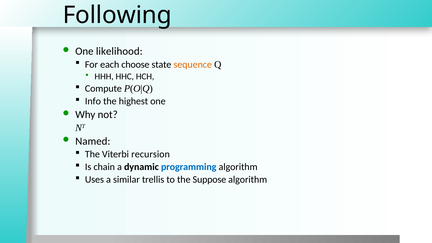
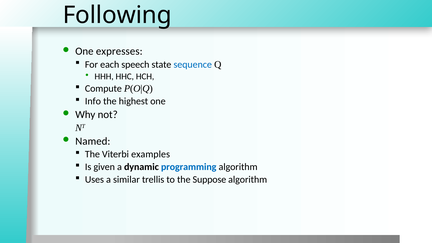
likelihood: likelihood -> expresses (119, 51)
choose: choose -> speech (135, 64)
sequence colour: orange -> blue (193, 64)
recursion: recursion -> examples (151, 154)
chain: chain -> given (104, 167)
